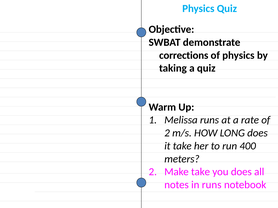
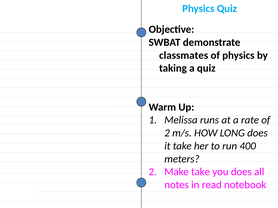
corrections: corrections -> classmates (184, 55)
in runs: runs -> read (212, 185)
